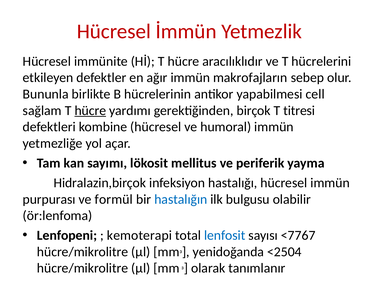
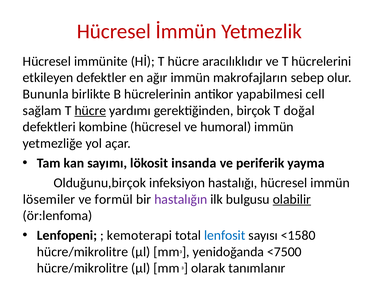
titresi: titresi -> doğal (299, 111)
mellitus: mellitus -> insanda (194, 163)
Hidralazin,birçok: Hidralazin,birçok -> Olduğunu,birçok (100, 183)
purpurası: purpurası -> lösemiler (49, 199)
hastalığın colour: blue -> purple (181, 199)
olabilir underline: none -> present (292, 199)
<7767: <7767 -> <1580 (298, 236)
<2504: <2504 -> <7500 (284, 252)
